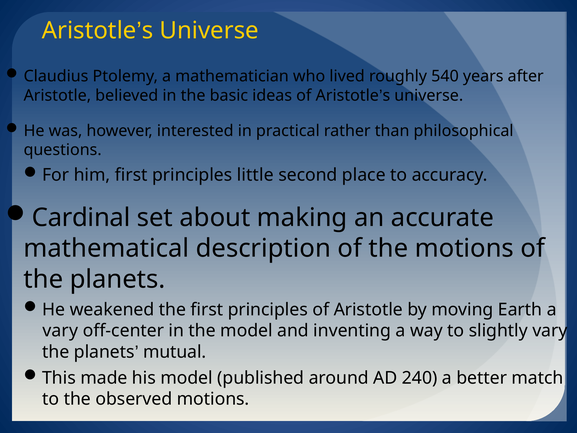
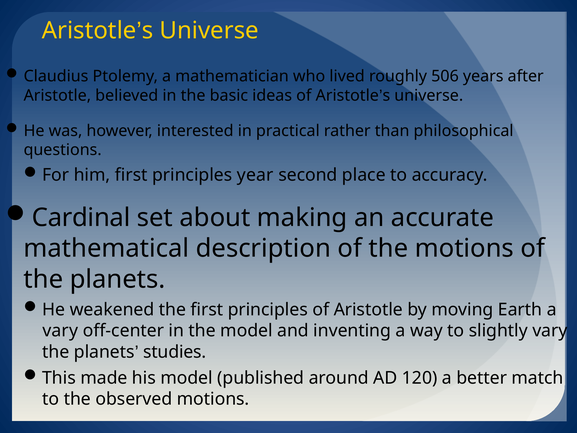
540: 540 -> 506 (445, 76)
little: little -> year (255, 175)
mutual: mutual -> studies (175, 352)
240: 240 -> 120 (420, 378)
